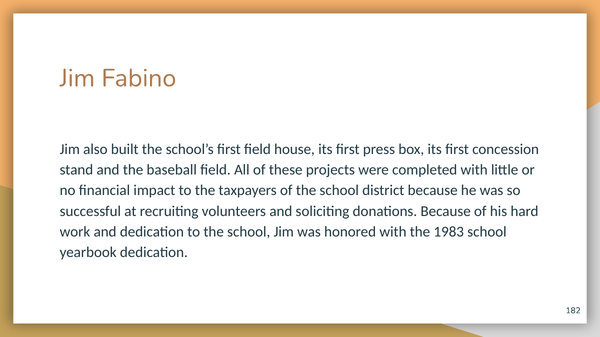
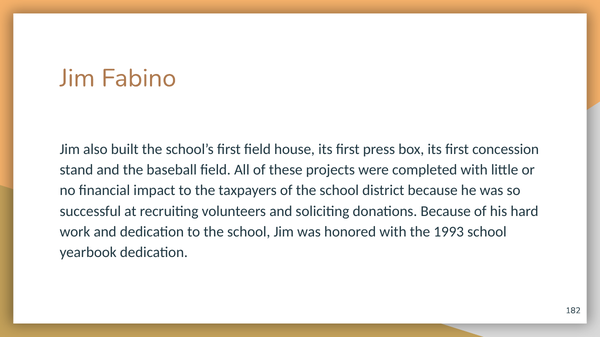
1983: 1983 -> 1993 (449, 232)
